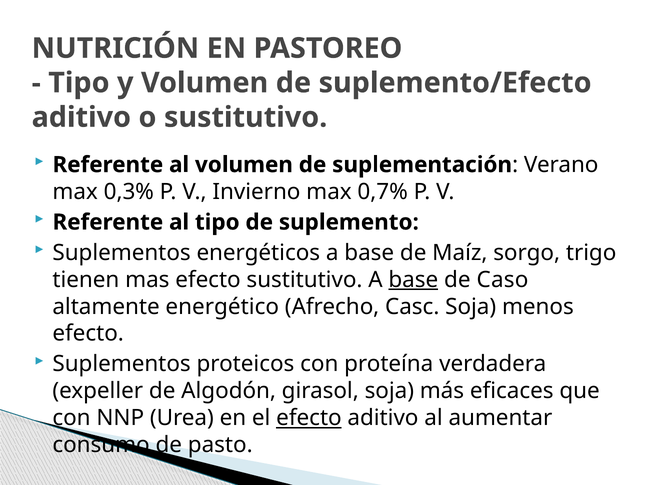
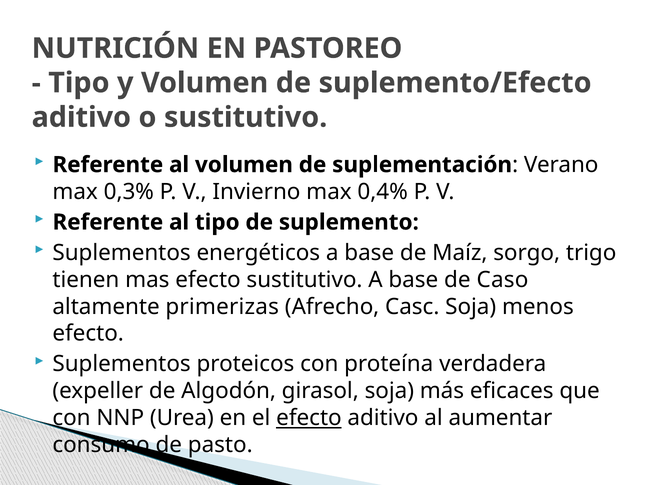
0,7%: 0,7% -> 0,4% (383, 192)
base underline: present -> none (413, 280)
energético: energético -> primerizas (222, 307)
